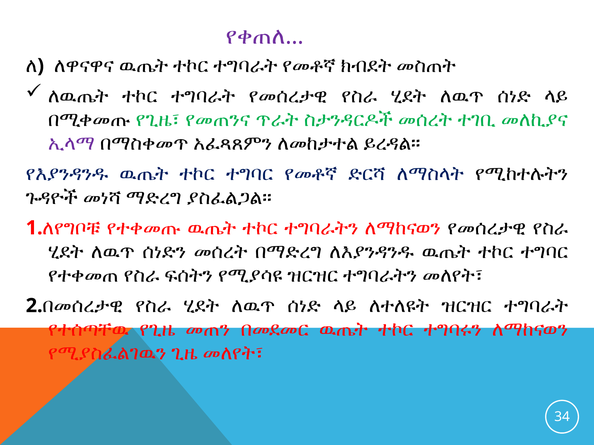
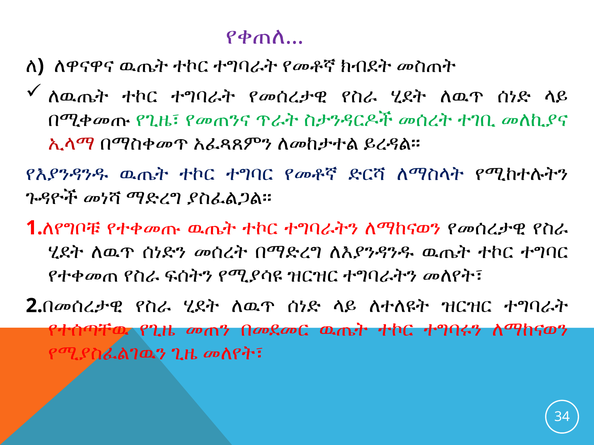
ኢላማ colour: purple -> red (71, 144)
